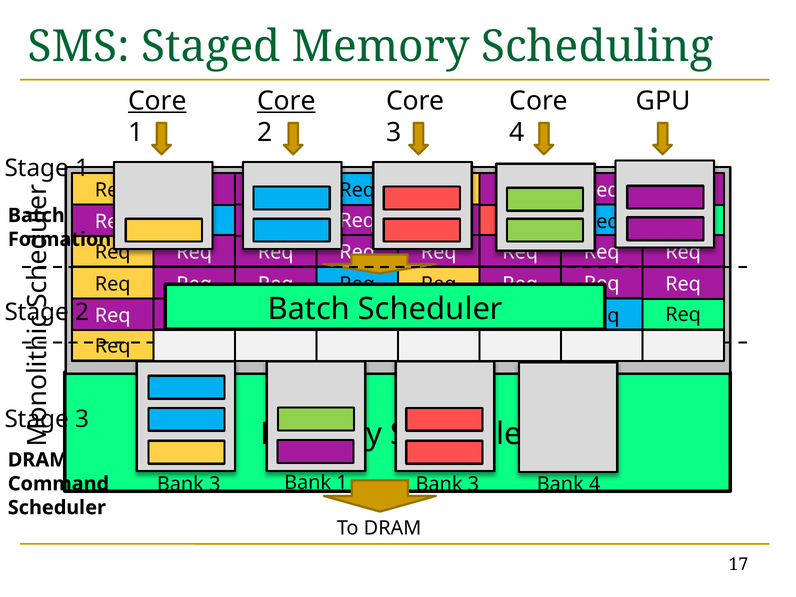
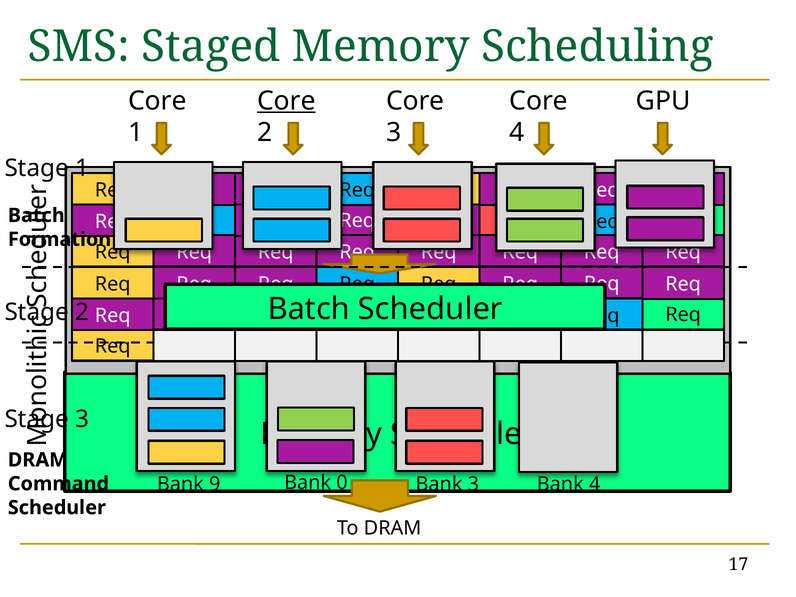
Core underline: present -> none (157, 101)
3: 3 -> 9 (215, 484)
Bank 1: 1 -> 0 (342, 483)
